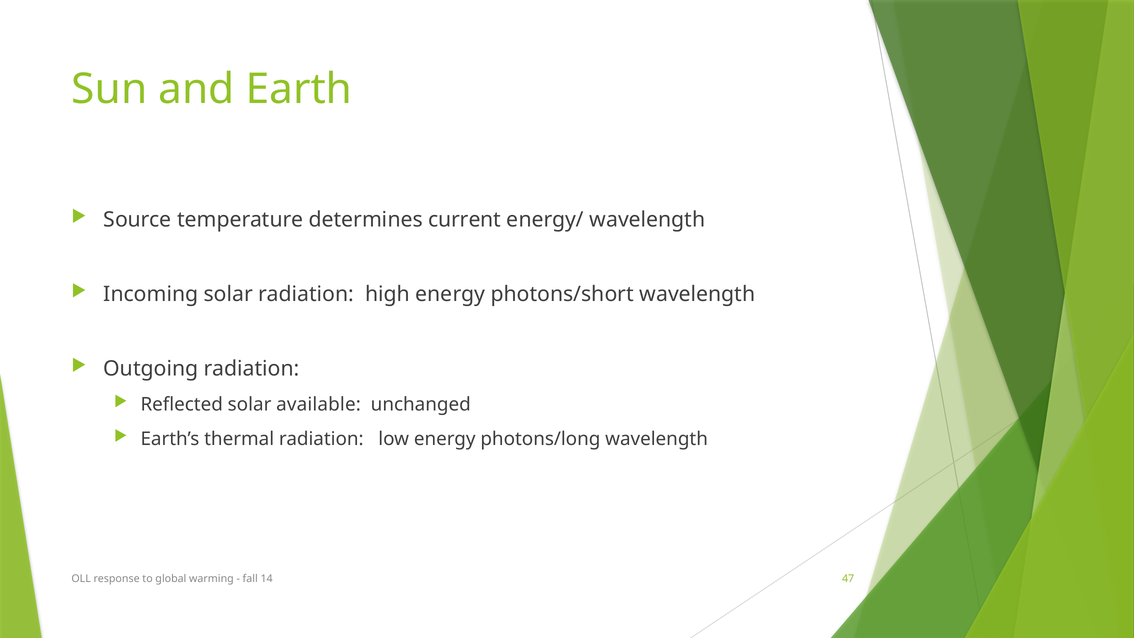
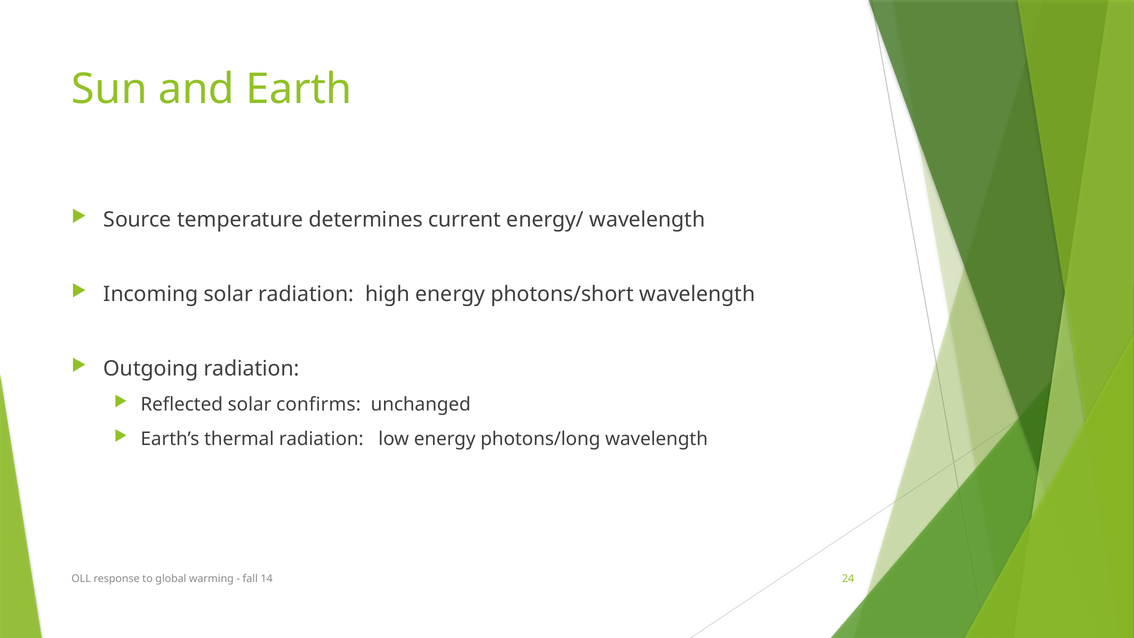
available: available -> confirms (319, 405)
47: 47 -> 24 (848, 579)
